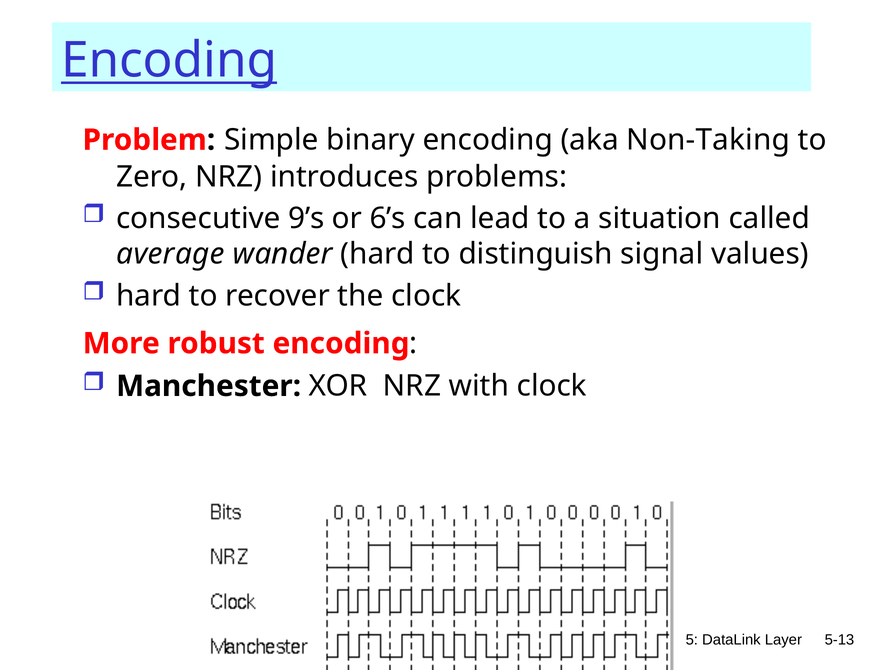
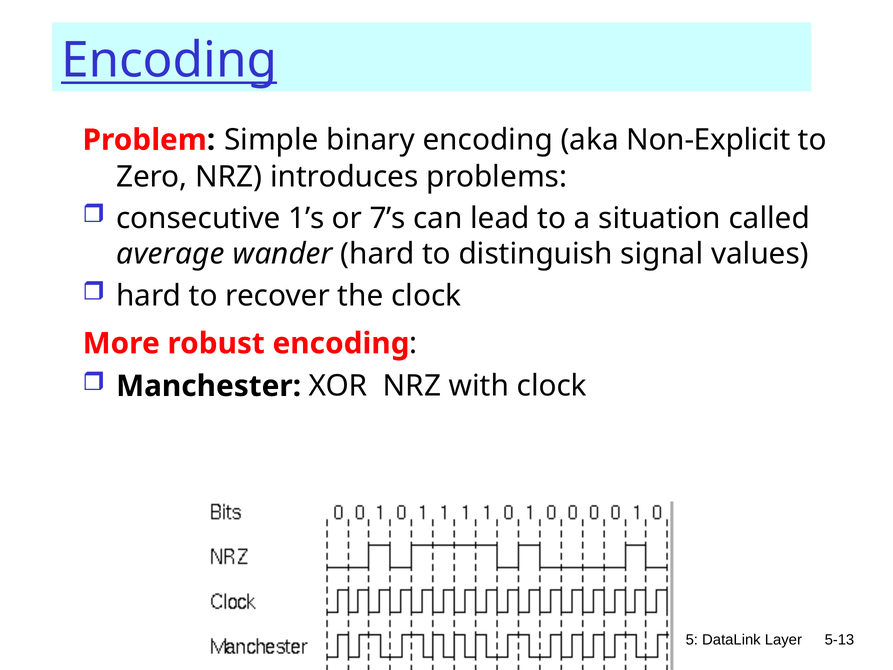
Non-Taking: Non-Taking -> Non-Explicit (708, 140)
9’s: 9’s -> 1’s (306, 218)
6’s: 6’s -> 7’s (388, 218)
